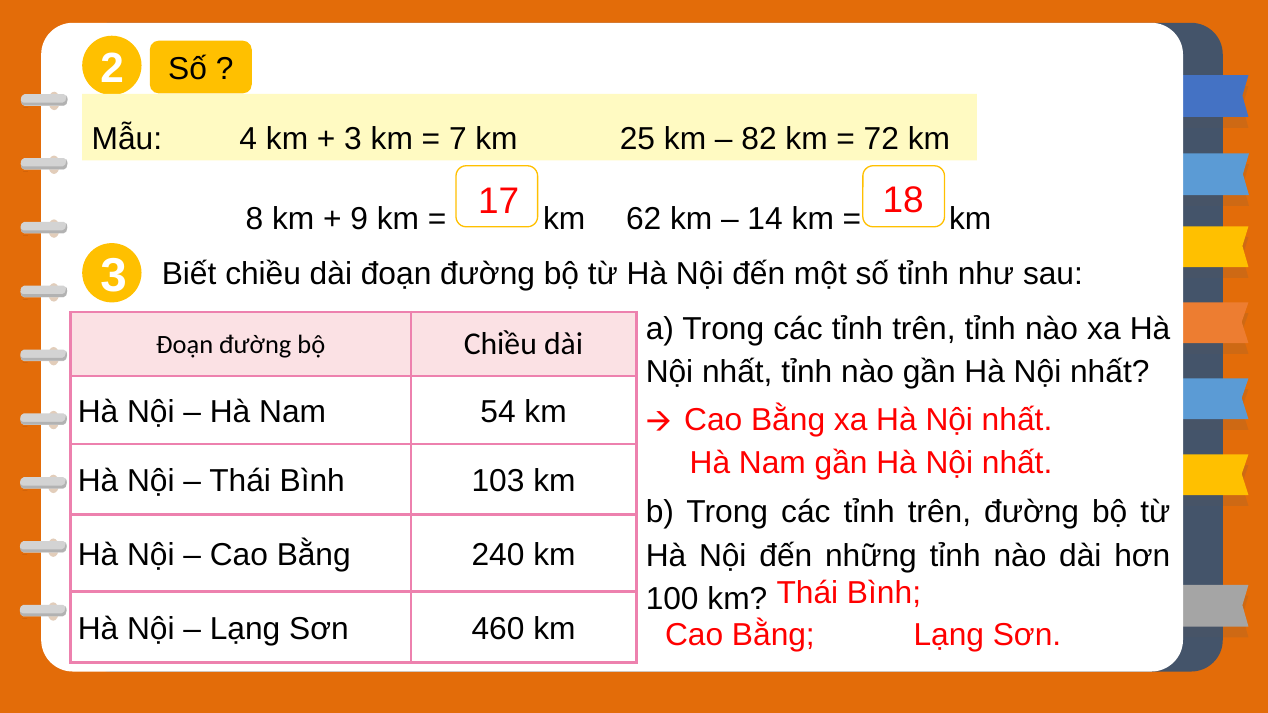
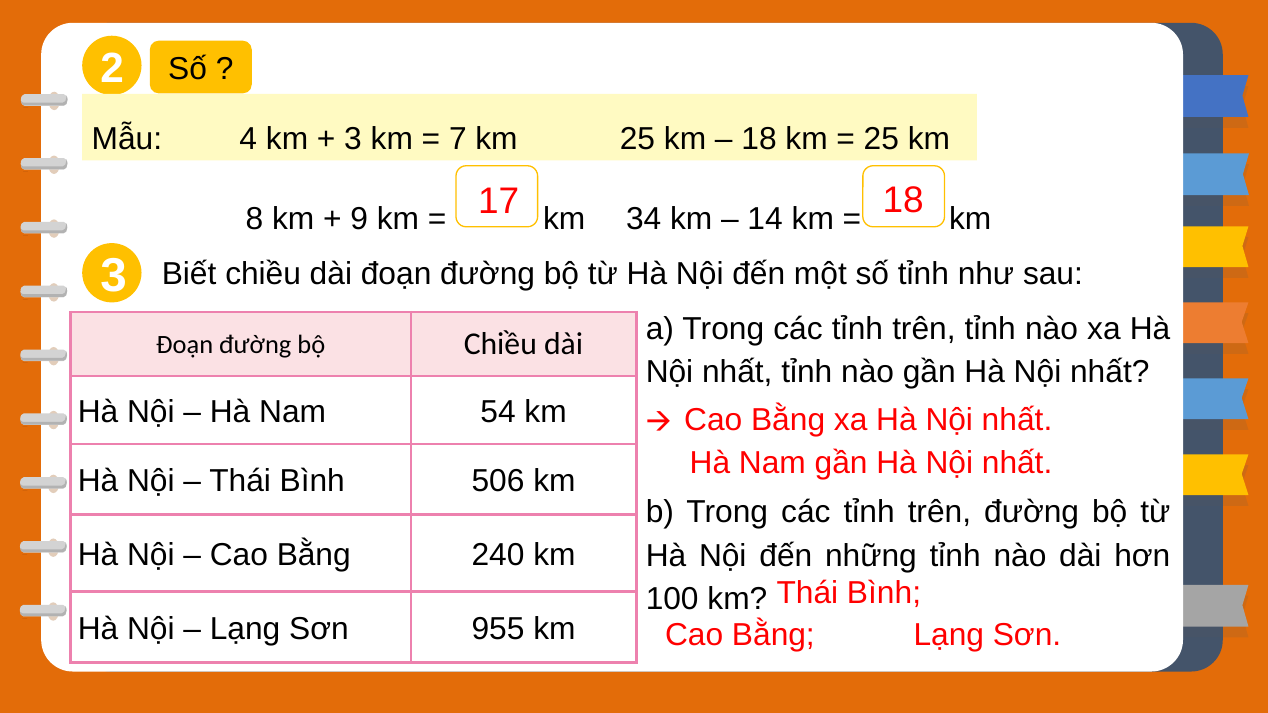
82: 82 -> 18 (759, 139)
72: 72 -> 25 (881, 139)
62: 62 -> 34 (644, 219)
103: 103 -> 506 (498, 481)
460: 460 -> 955 (498, 629)
